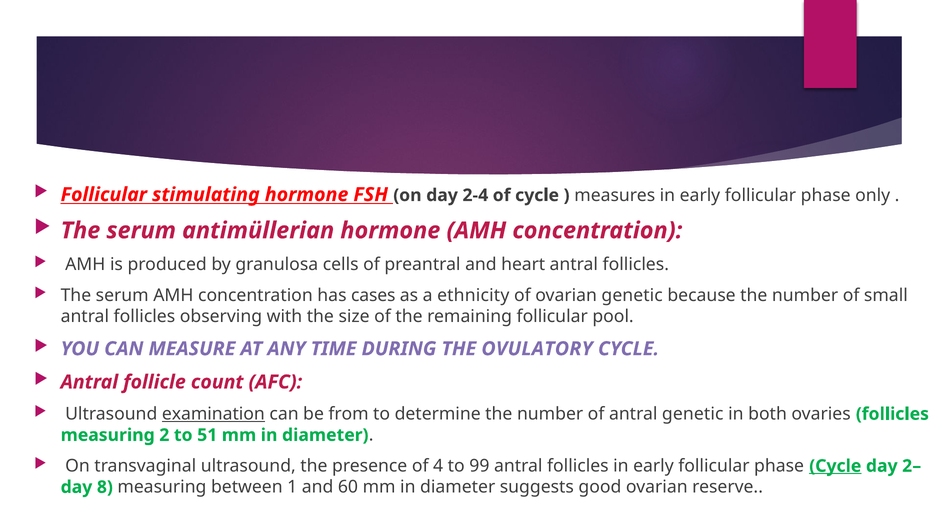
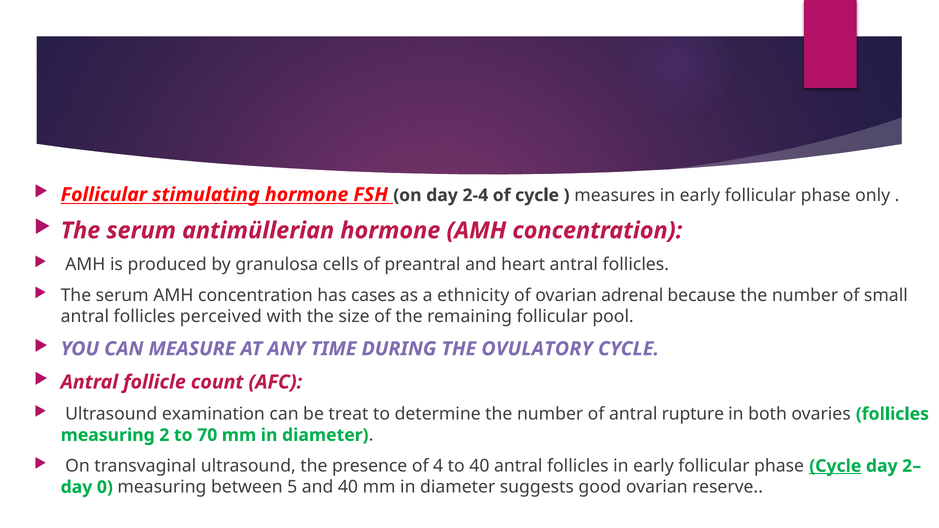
ovarian genetic: genetic -> adrenal (632, 296)
observing: observing -> perceived (221, 317)
examination underline: present -> none (213, 414)
from: from -> treat (348, 414)
antral genetic: genetic -> rupture (693, 414)
51: 51 -> 70 (207, 435)
to 99: 99 -> 40 (479, 466)
8: 8 -> 0 (105, 487)
1: 1 -> 5 (292, 487)
and 60: 60 -> 40 (348, 487)
